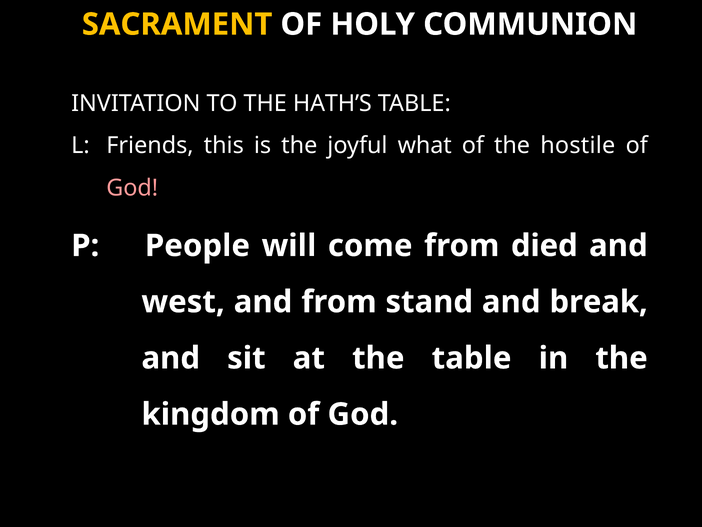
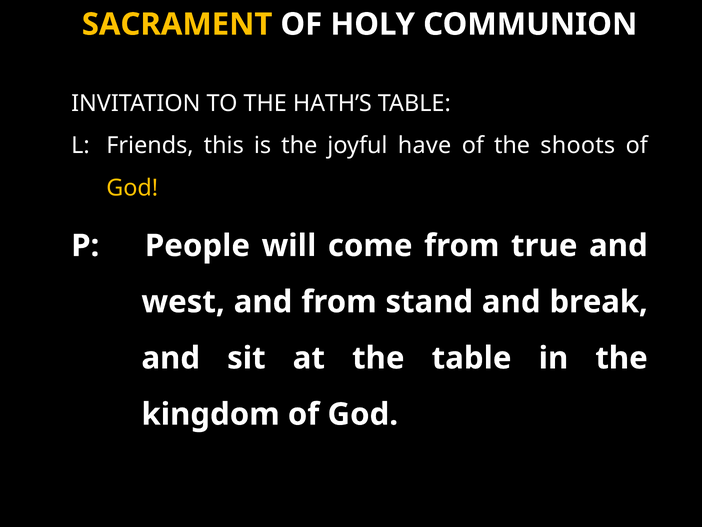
what: what -> have (425, 146)
hostile: hostile -> shoots (578, 146)
God colour: pink -> yellow (132, 188)
died: died -> true (544, 246)
